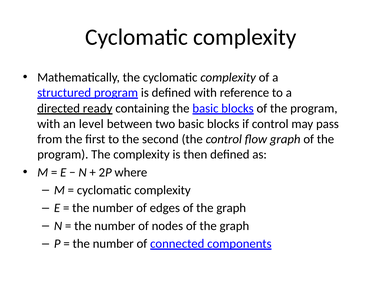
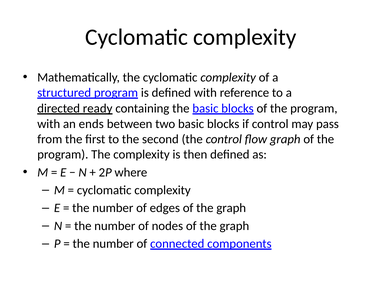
level: level -> ends (91, 124)
